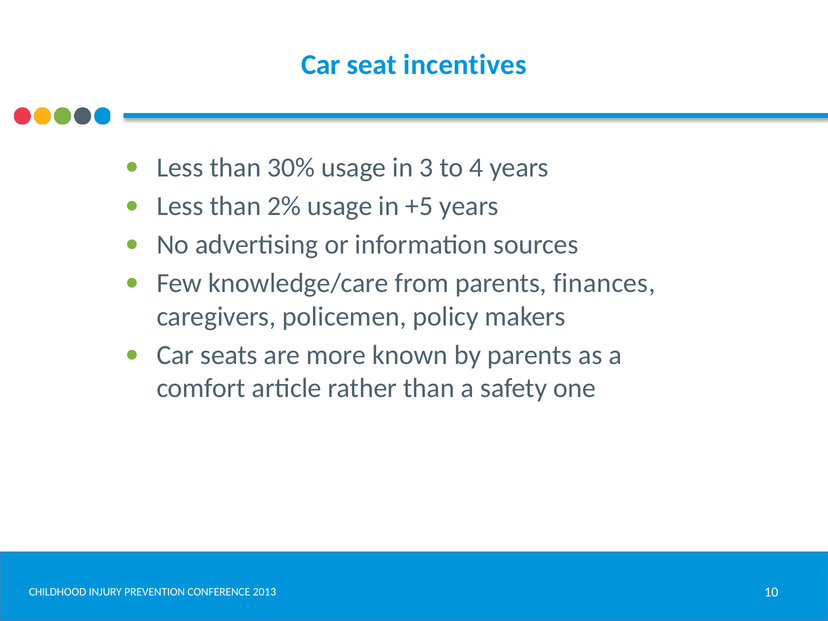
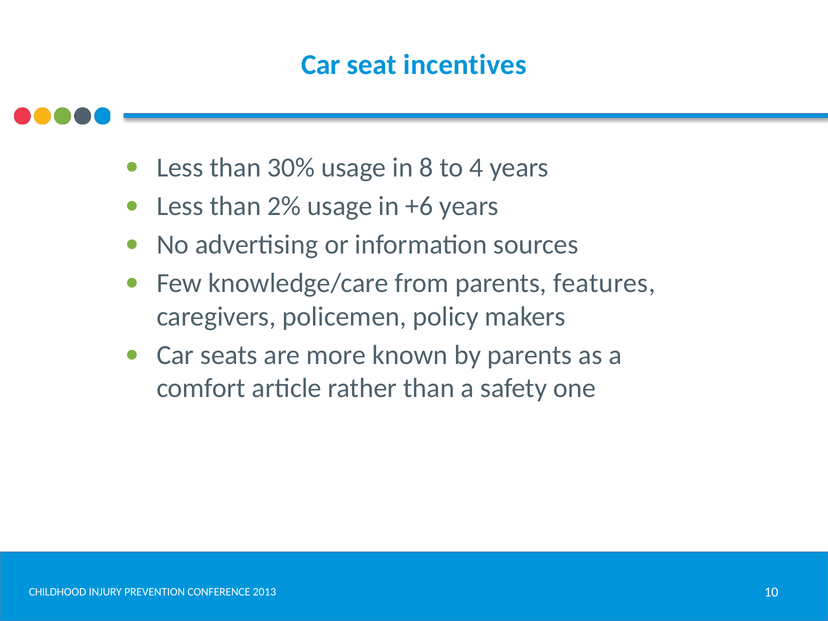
3: 3 -> 8 (426, 167)
+5: +5 -> +6 (419, 206)
finances: finances -> features (604, 283)
